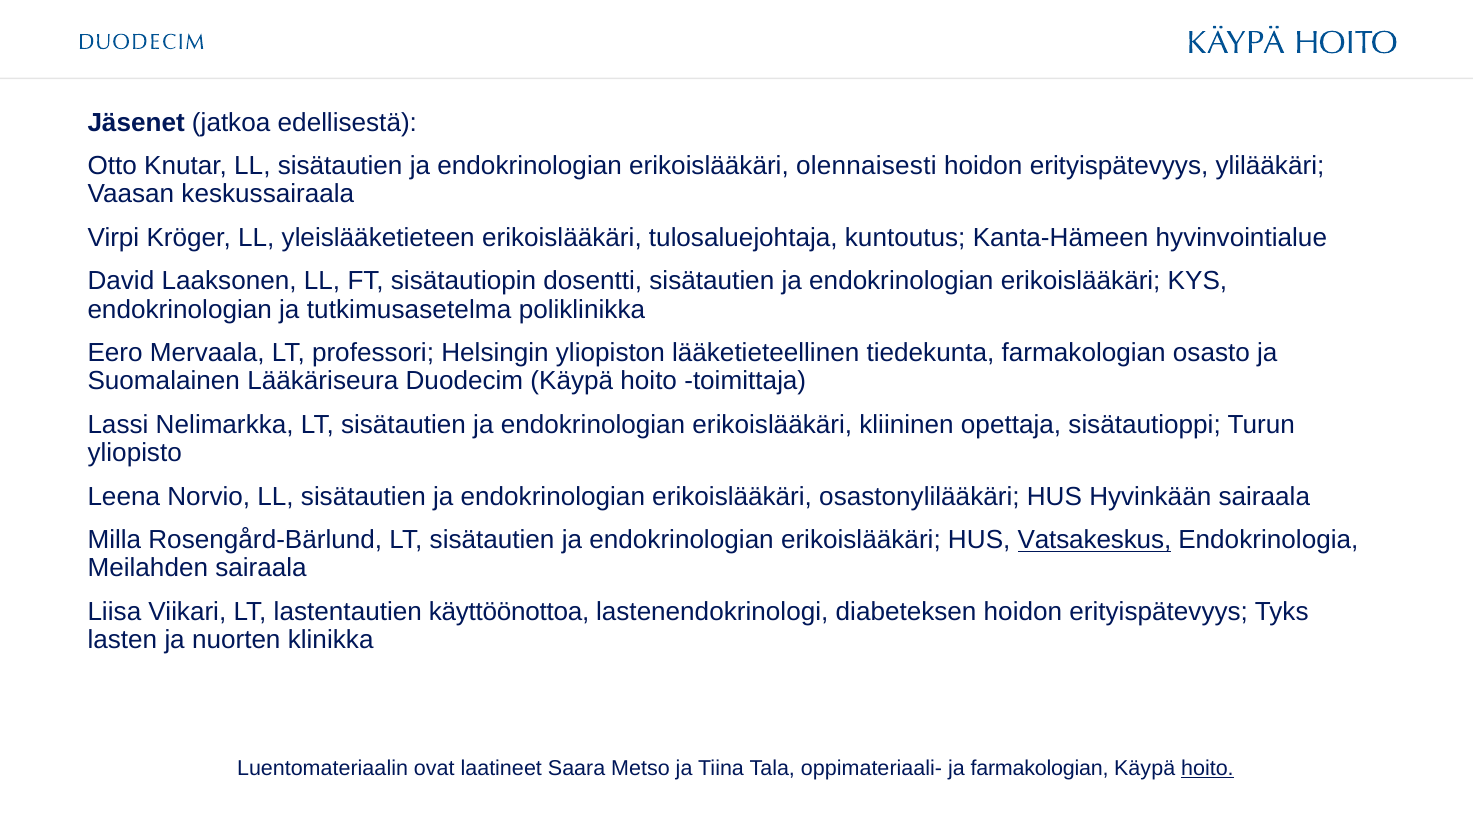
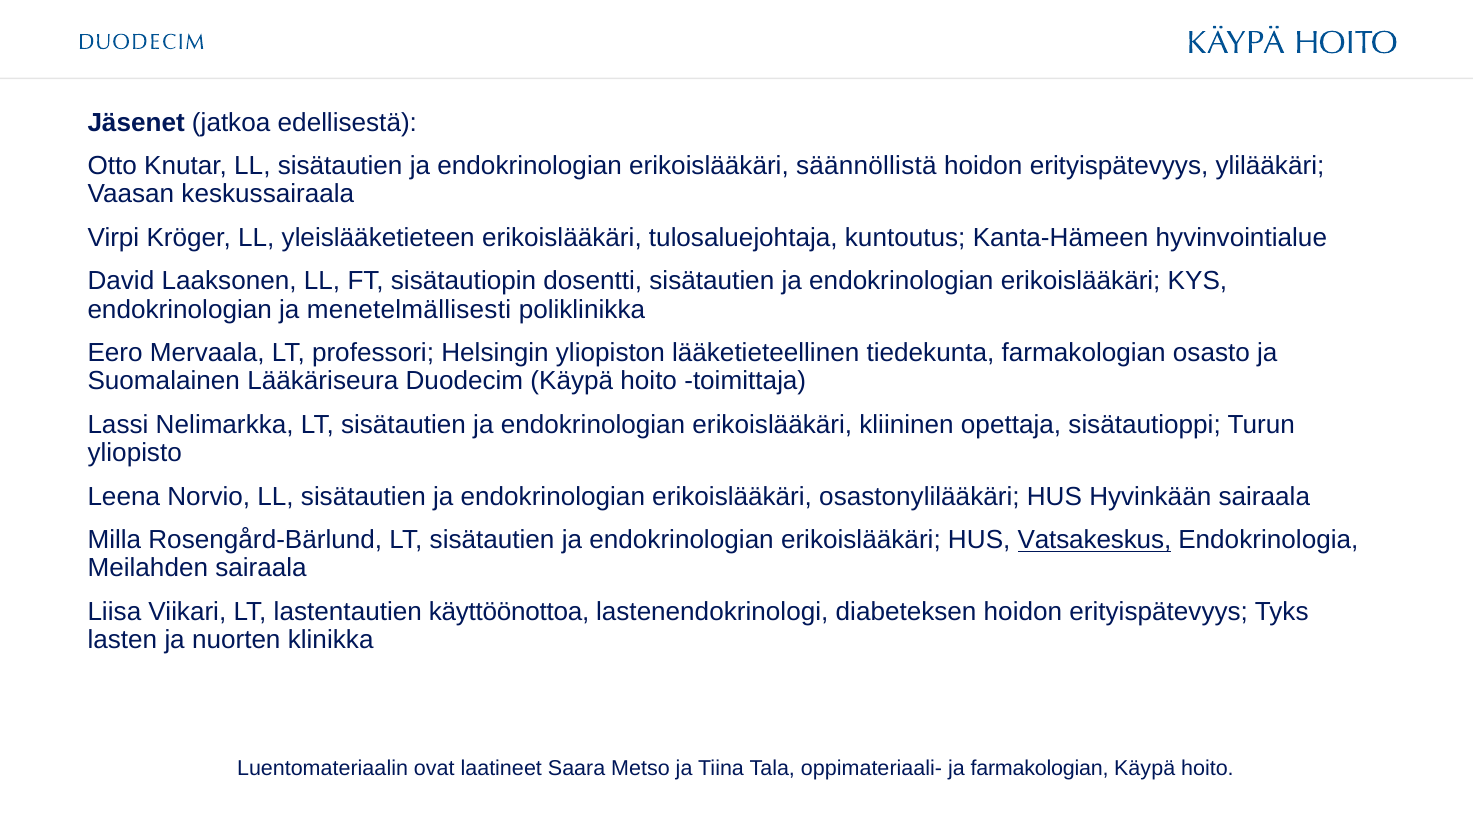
olennaisesti: olennaisesti -> säännöllistä (866, 166)
tutkimusasetelma: tutkimusasetelma -> menetelmällisesti (409, 309)
hoito underline: present -> none (1207, 768)
